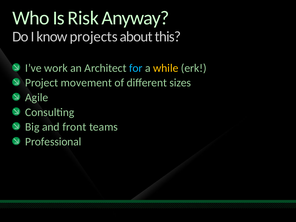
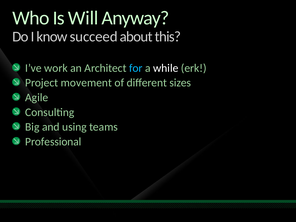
Risk: Risk -> Will (83, 18)
projects: projects -> succeed (94, 37)
while colour: yellow -> white (166, 68)
front: front -> using (74, 127)
